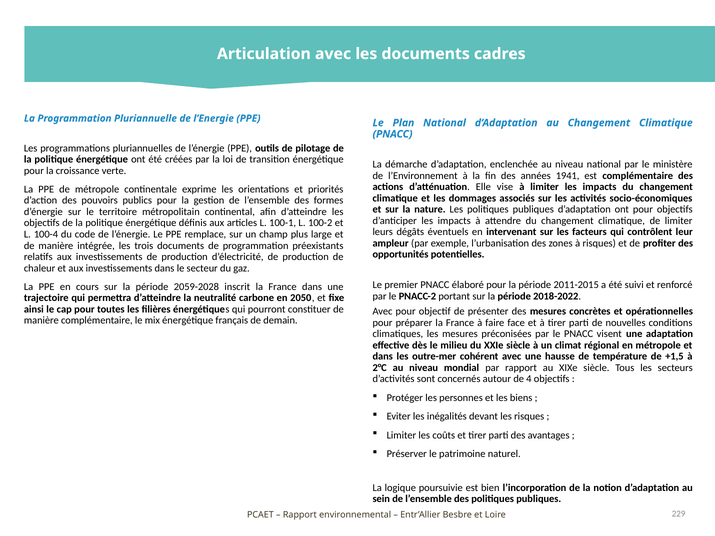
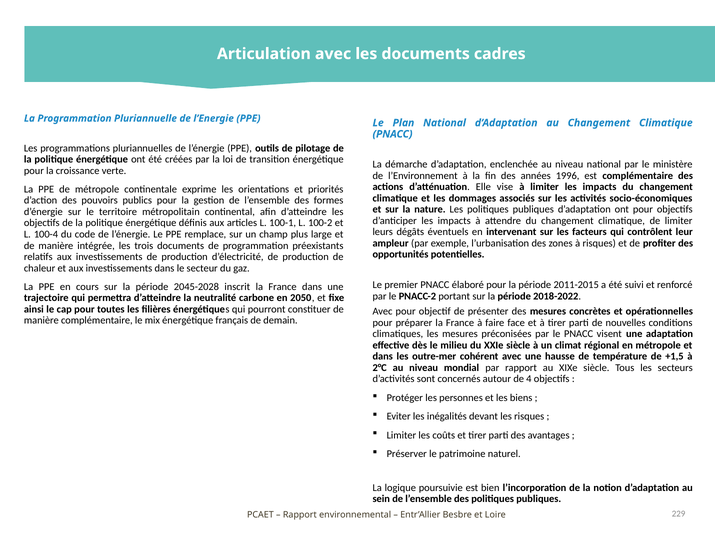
1941: 1941 -> 1996 (568, 176)
2059-2028: 2059-2028 -> 2045-2028 (196, 287)
